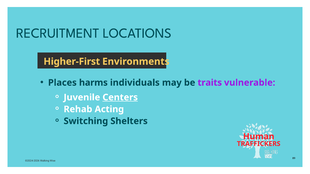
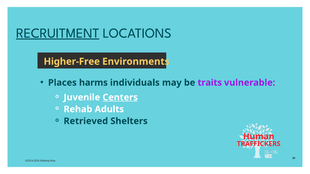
RECRUITMENT underline: none -> present (58, 33)
Higher-First: Higher-First -> Higher-Free (72, 62)
Acting: Acting -> Adults (109, 109)
Switching: Switching -> Retrieved (86, 121)
